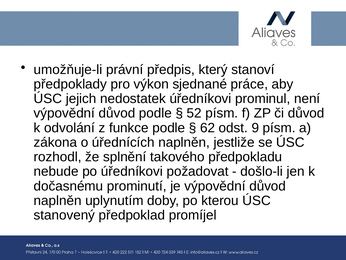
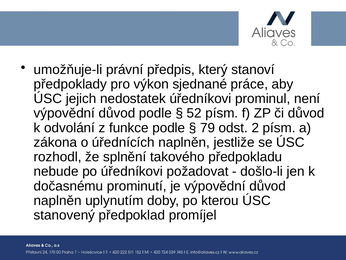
62: 62 -> 79 (208, 128)
9: 9 -> 2 (255, 128)
